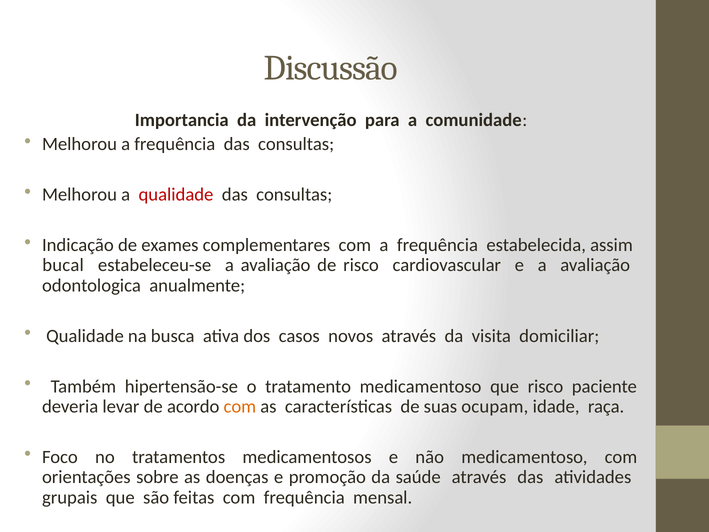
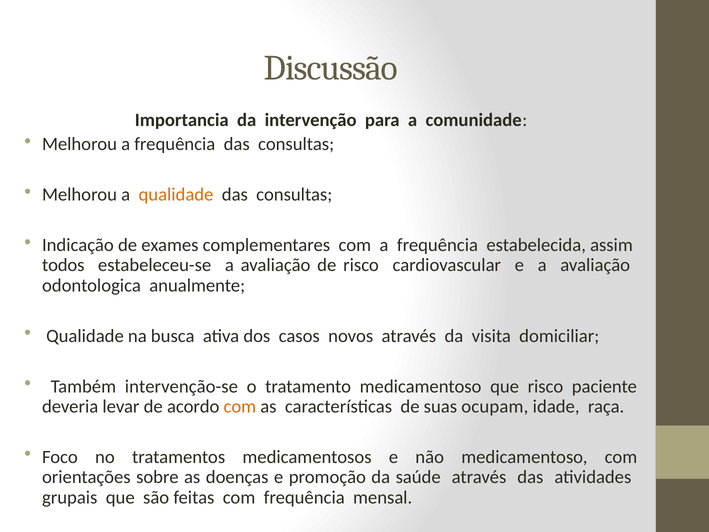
qualidade colour: red -> orange (176, 195)
bucal: bucal -> todos (63, 265)
hipertensão-se: hipertensão-se -> intervenção-se (181, 386)
